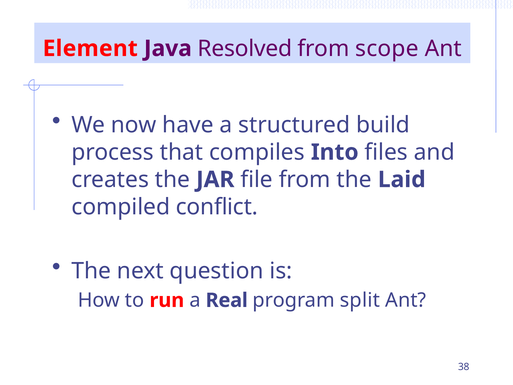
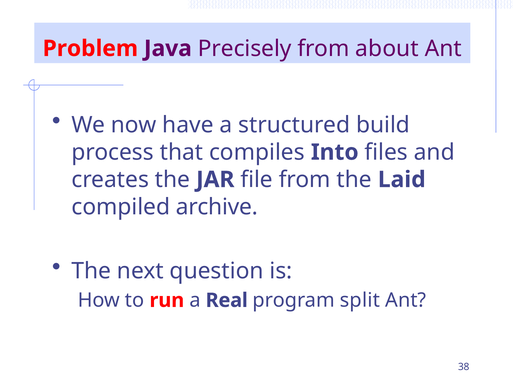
Element: Element -> Problem (90, 48)
Resolved: Resolved -> Precisely (245, 48)
scope: scope -> about (387, 48)
conflict: conflict -> archive (217, 207)
